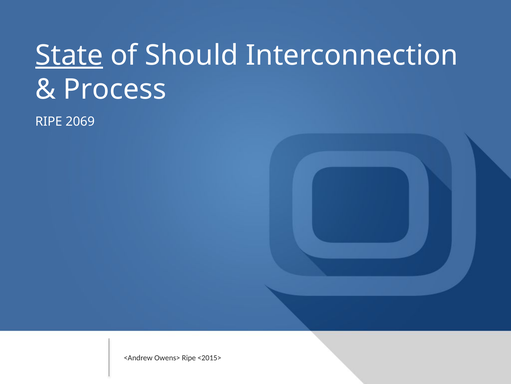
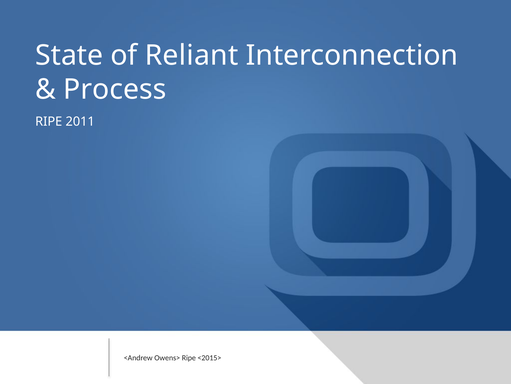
State underline: present -> none (69, 55)
Should: Should -> Reliant (192, 55)
2069: 2069 -> 2011 (80, 121)
